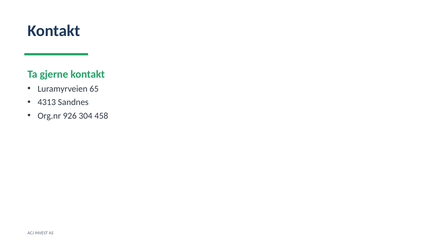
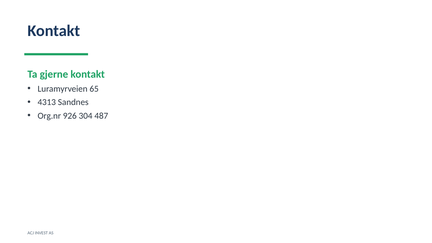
458: 458 -> 487 (101, 116)
